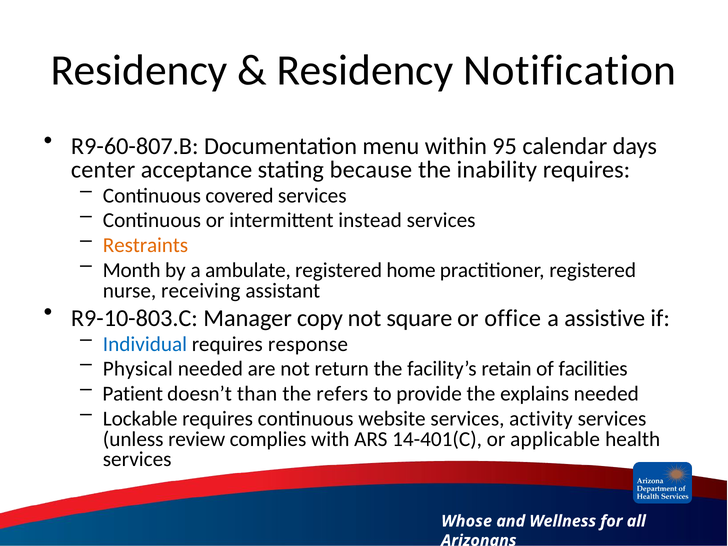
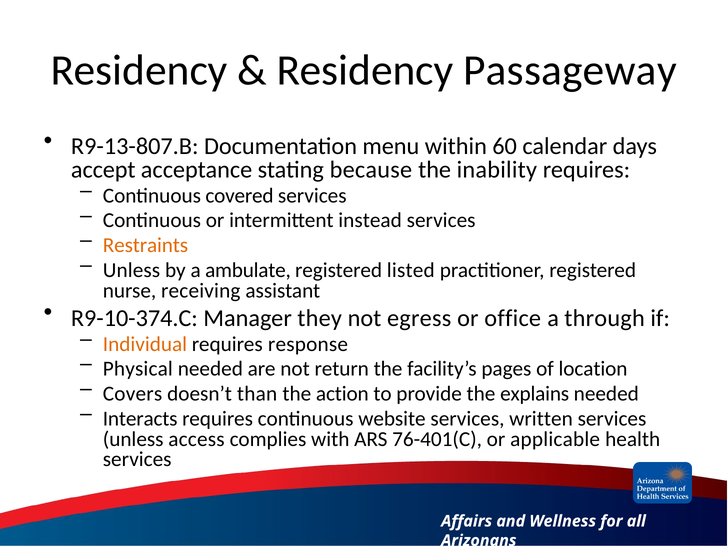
Notification: Notification -> Passageway (570, 70)
R9-60-807.B: R9-60-807.B -> R9-13-807.B (135, 146)
95: 95 -> 60 (505, 146)
center: center -> accept (103, 170)
Month: Month -> Unless (131, 270)
home: home -> listed (411, 270)
R9-10-803.C: R9-10-803.C -> R9-10-374.C (134, 318)
copy: copy -> they (320, 318)
square: square -> egress (419, 318)
assistive: assistive -> through (605, 318)
Individual colour: blue -> orange (145, 344)
retain: retain -> pages (506, 369)
facilities: facilities -> location (593, 369)
Patient: Patient -> Covers (133, 394)
refers: refers -> action (342, 394)
Lockable: Lockable -> Interacts (140, 419)
activity: activity -> written (541, 419)
review: review -> access (196, 439)
14-401(C: 14-401(C -> 76-401(C (437, 439)
Whose: Whose -> Affairs (467, 521)
